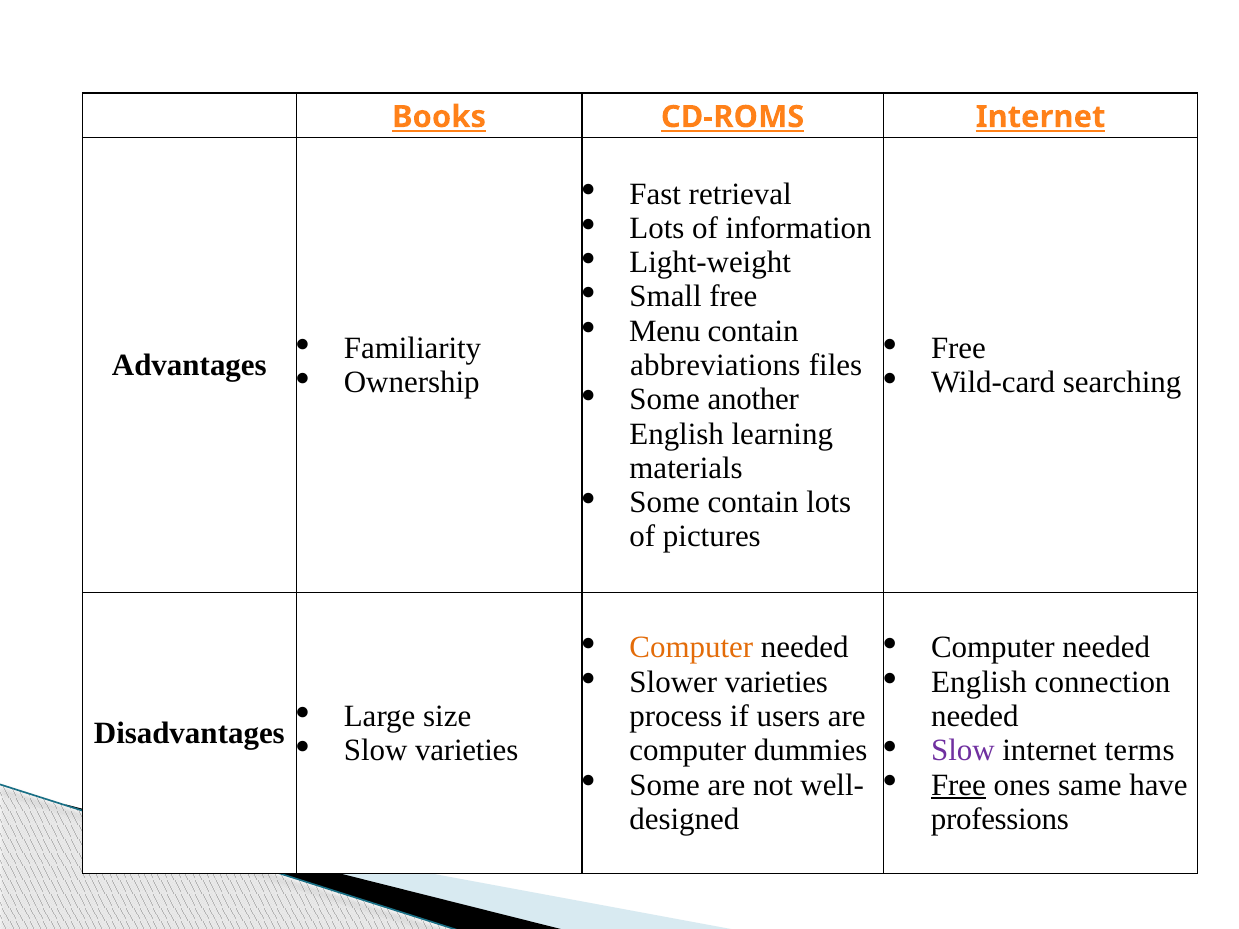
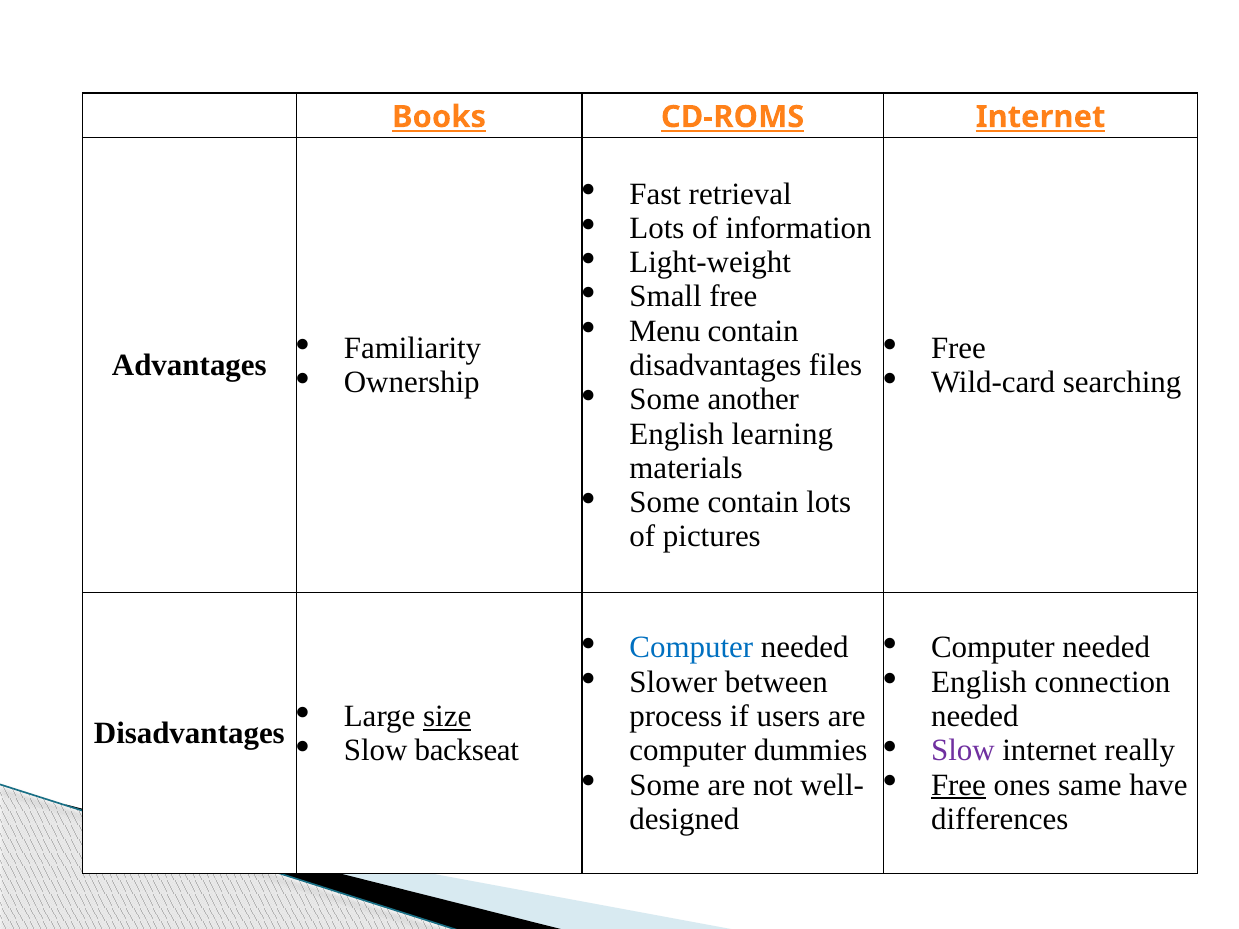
abbreviations: abbreviations -> disadvantages (715, 365)
Computer colour: orange -> blue (691, 648)
Slower varieties: varieties -> between (776, 682)
size underline: none -> present (447, 716)
Slow varieties: varieties -> backseat (467, 751)
terms: terms -> really (1140, 751)
professions: professions -> differences (1000, 819)
